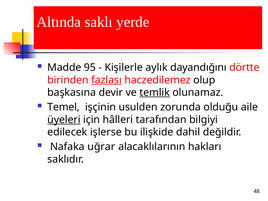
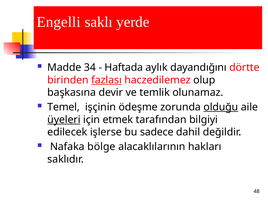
Altında: Altında -> Engelli (59, 22)
95: 95 -> 34 (90, 67)
Kişilerle: Kişilerle -> Haftada (124, 67)
temlik underline: present -> none (155, 92)
usulden: usulden -> ödeşme (138, 107)
olduğu underline: none -> present (221, 107)
hâlleri: hâlleri -> etmek (118, 120)
ilişkide: ilişkide -> sadece (157, 132)
uğrar: uğrar -> bölge (101, 147)
